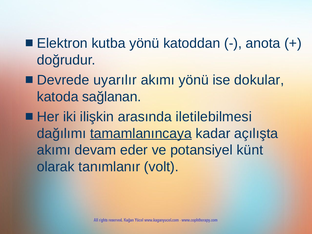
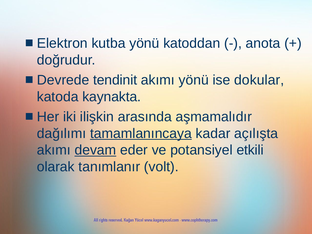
uyarılır: uyarılır -> tendinit (115, 80)
sağlanan: sağlanan -> kaynakta (112, 97)
iletilebilmesi: iletilebilmesi -> aşmamalıdır (214, 117)
devam underline: none -> present (95, 150)
künt: künt -> etkili (250, 150)
